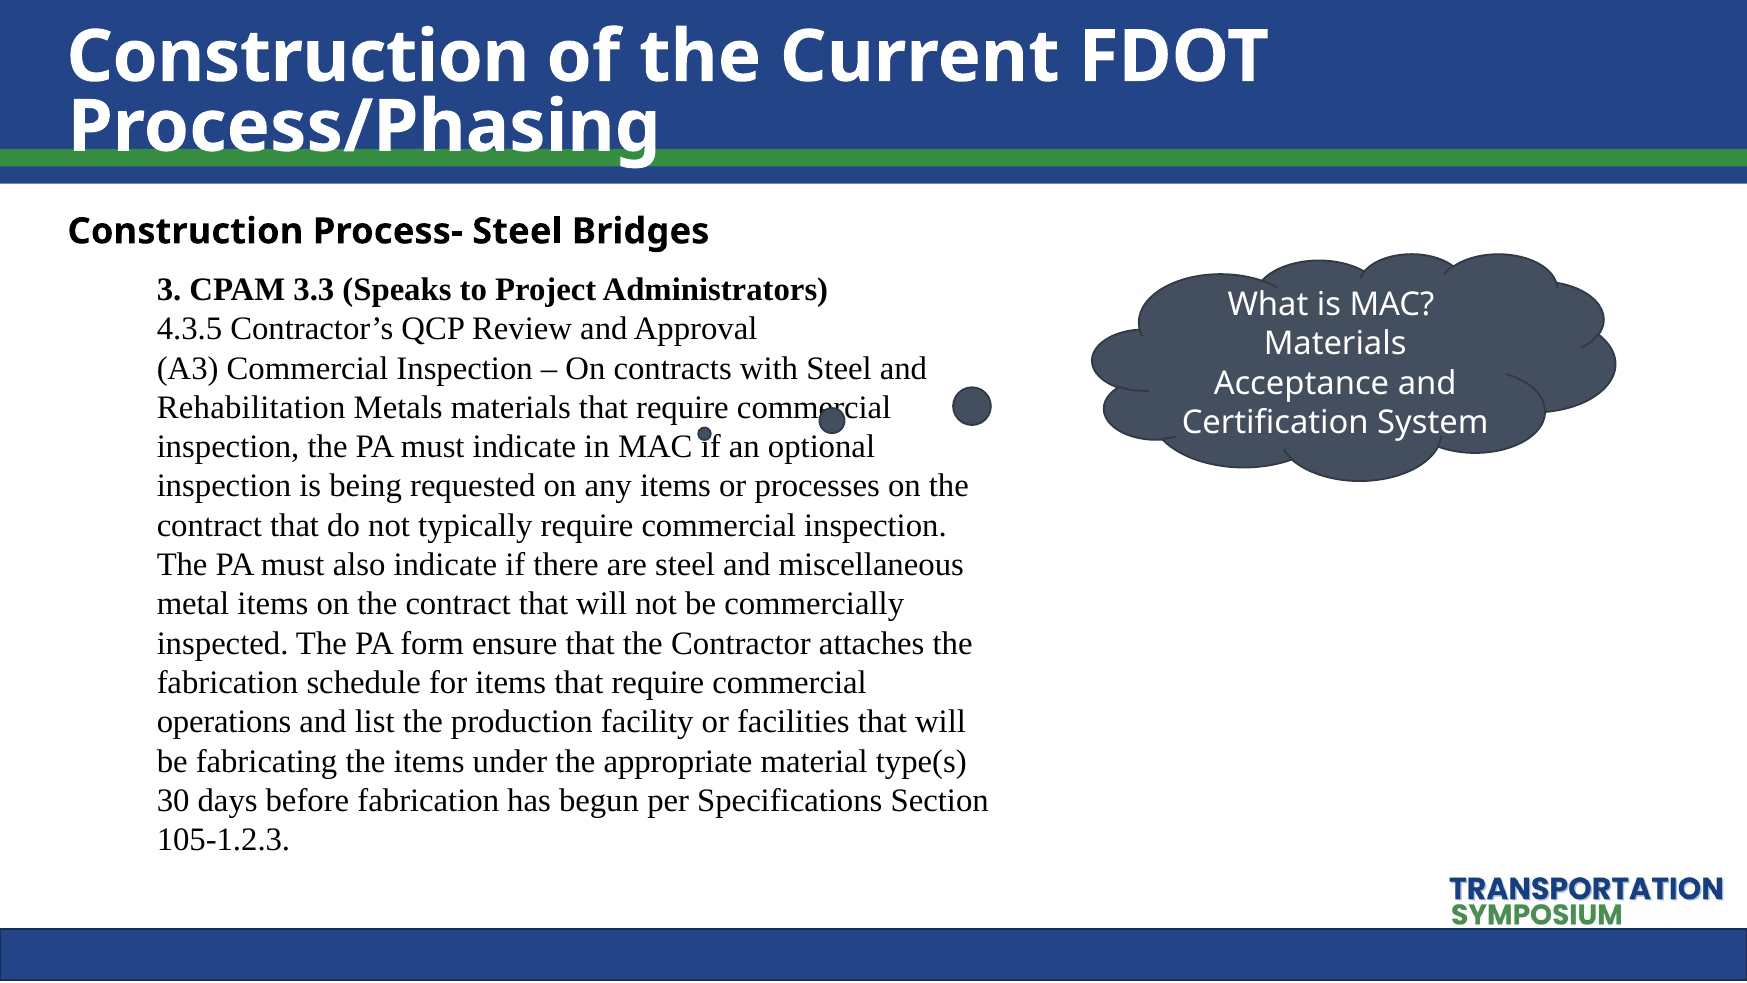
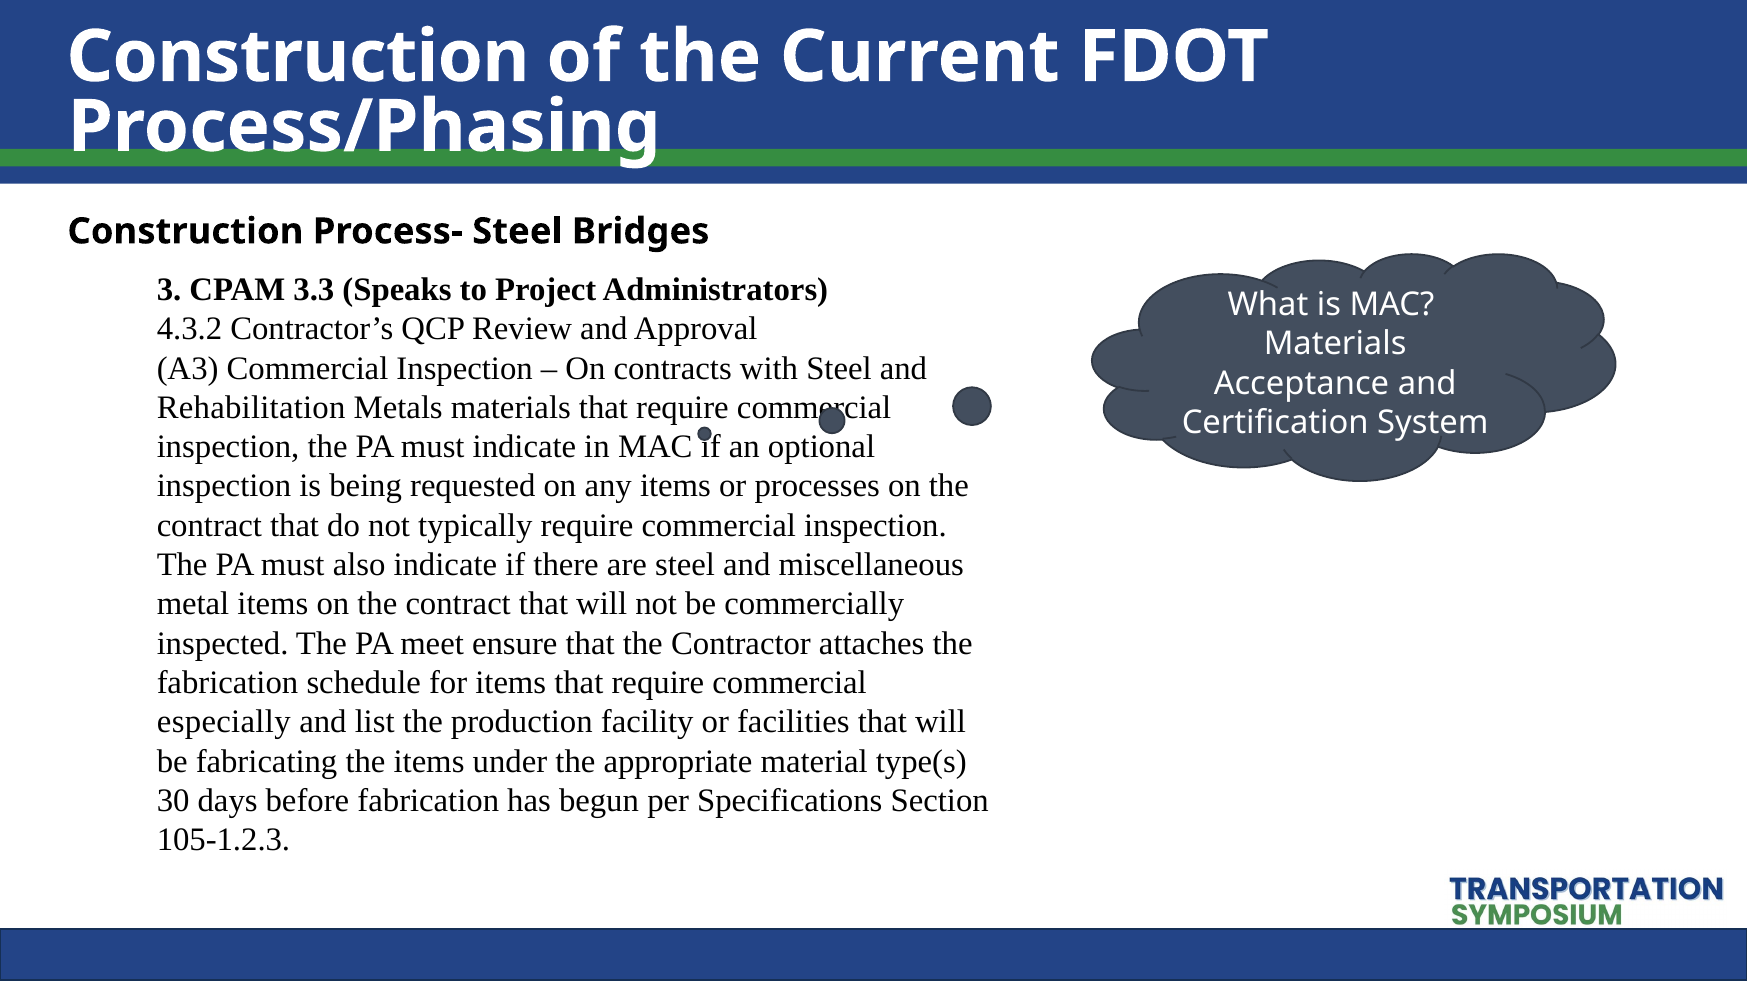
4.3.5: 4.3.5 -> 4.3.2 (190, 329)
form: form -> meet (432, 643)
operations: operations -> especially (224, 722)
